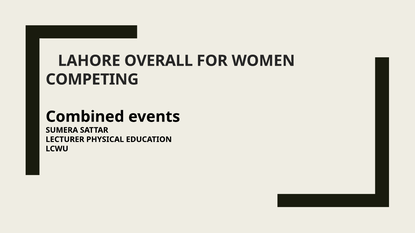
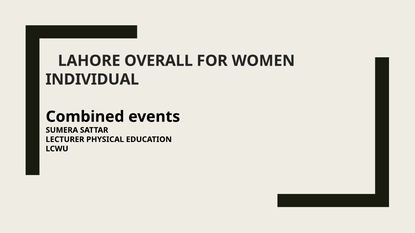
COMPETING: COMPETING -> INDIVIDUAL (92, 80)
